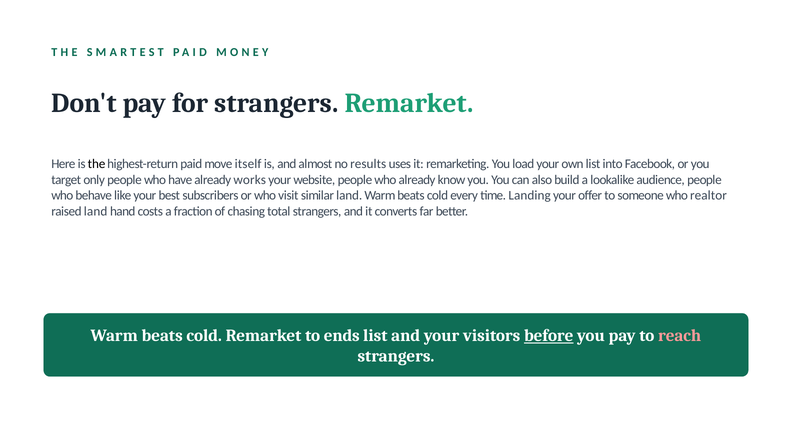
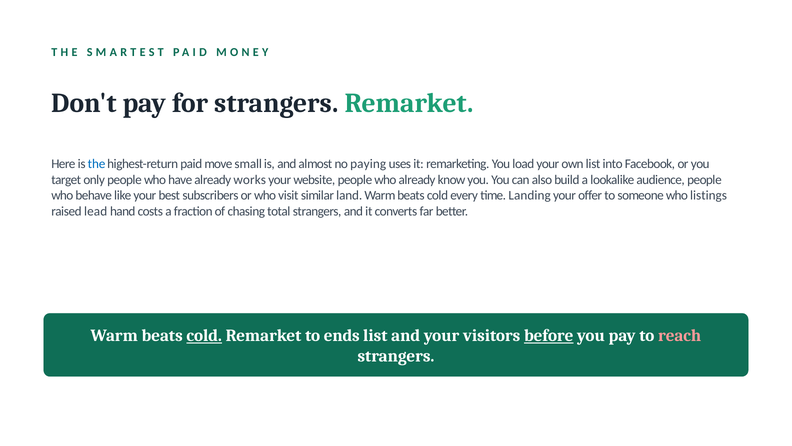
the colour: black -> blue (97, 163)
itself: itself -> small (248, 163)
results: results -> paying (368, 163)
realtor: realtor -> listings (709, 195)
raised land: land -> lead (96, 211)
cold underline: none -> present (204, 335)
